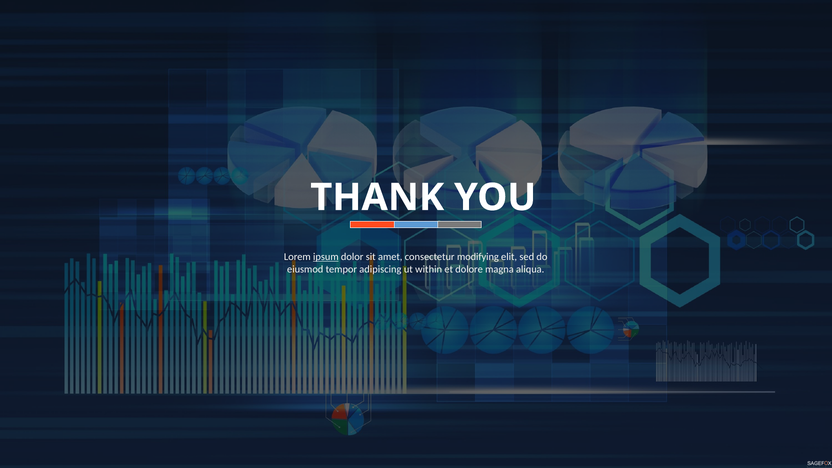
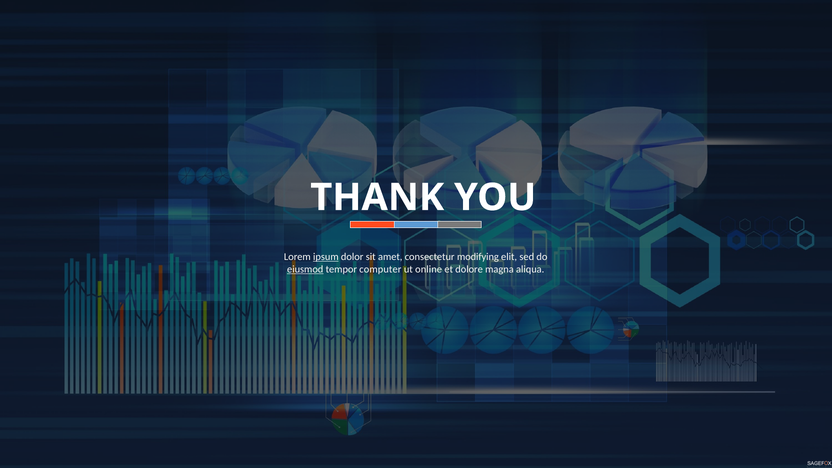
eiusmod underline: none -> present (305, 269)
adipiscing: adipiscing -> computer (380, 269)
within: within -> online (429, 269)
